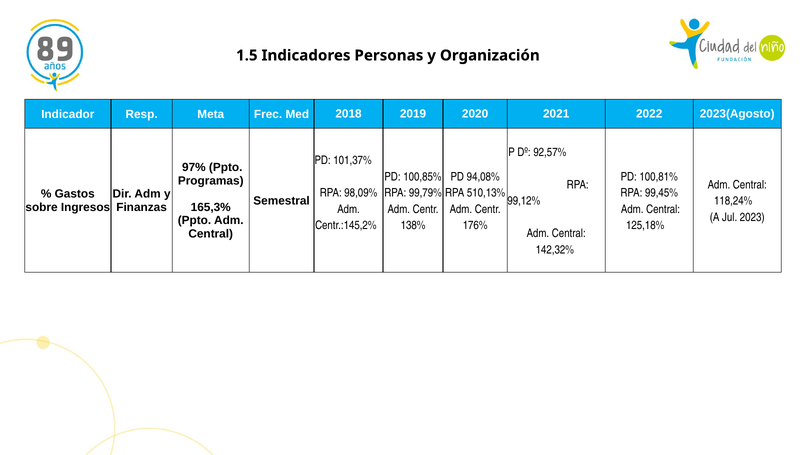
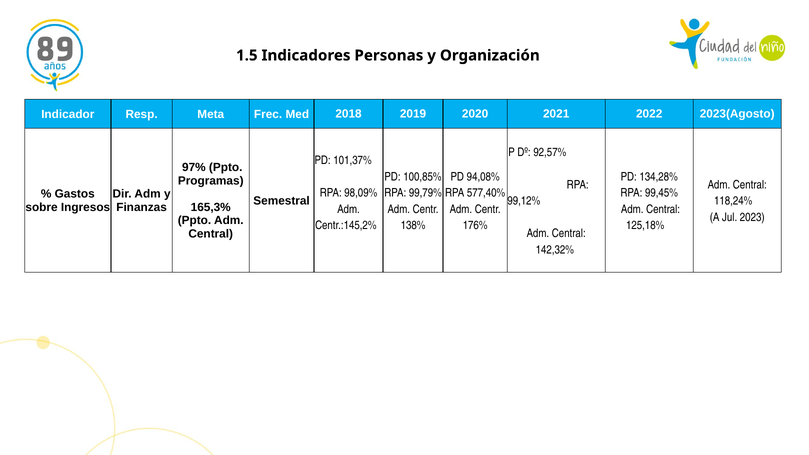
100,81%: 100,81% -> 134,28% (659, 177)
510,13%: 510,13% -> 577,40% (486, 193)
